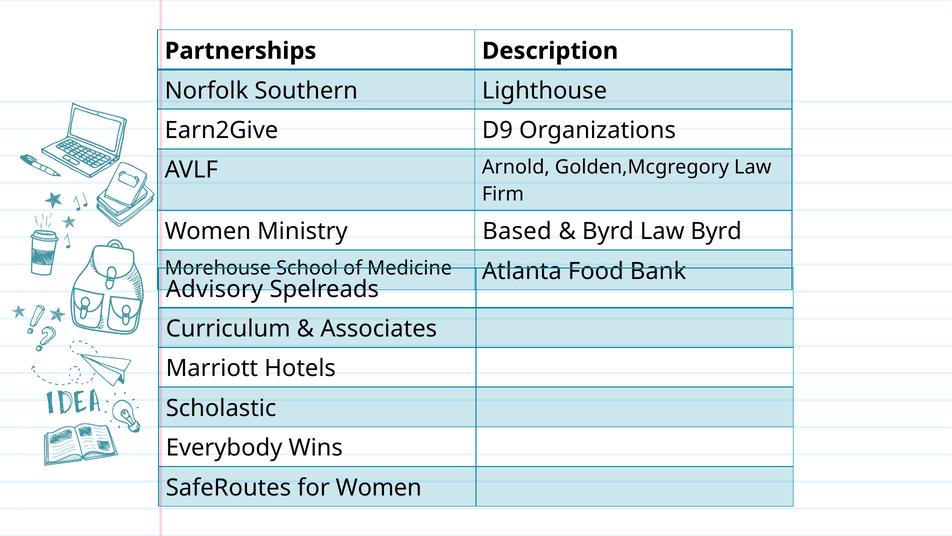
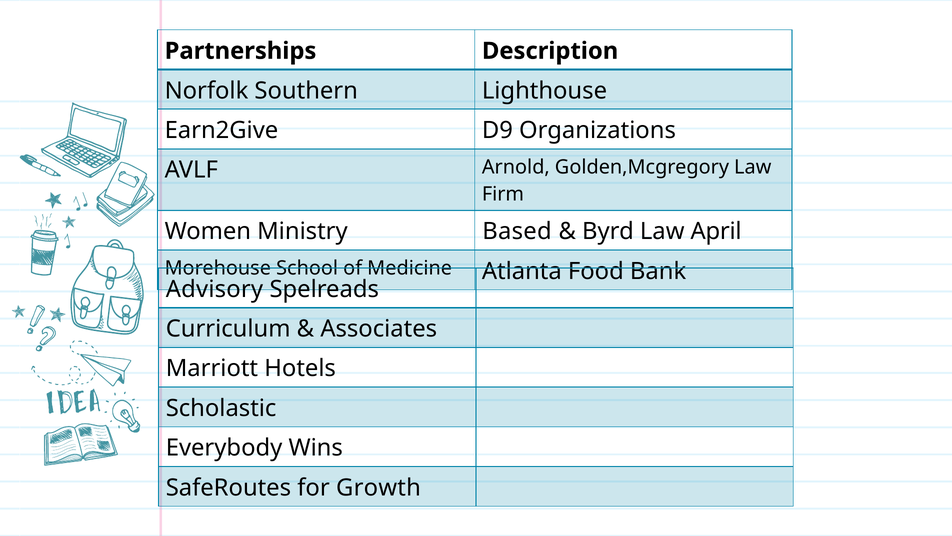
Law Byrd: Byrd -> April (716, 231)
for Women: Women -> Growth (378, 487)
